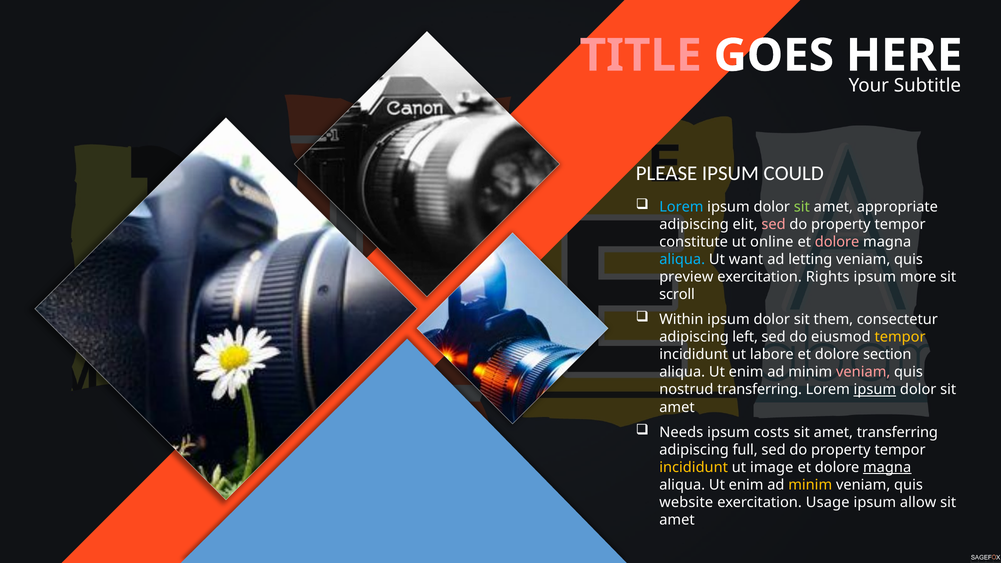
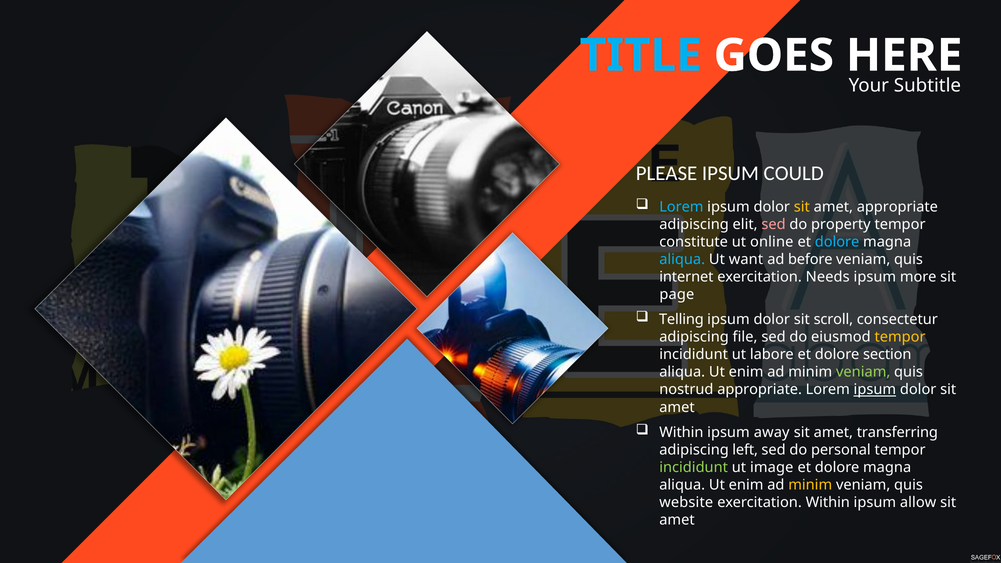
TITLE colour: pink -> light blue (641, 56)
sit colour: light green -> yellow (802, 207)
dolore colour: pink -> light blue (837, 242)
letting: letting -> before (810, 260)
preview: preview -> internet (686, 277)
Rights: Rights -> Needs (828, 277)
scroll: scroll -> page (677, 295)
Within: Within -> Telling (681, 320)
them: them -> scroll (833, 320)
left: left -> file (745, 337)
veniam colour: pink -> light green (863, 372)
nostrud transferring: transferring -> appropriate (760, 390)
Needs: Needs -> Within (681, 432)
costs: costs -> away (772, 432)
full: full -> left (745, 450)
property: property -> personal (841, 450)
incididunt colour: yellow -> light green (694, 467)
magna underline: present -> none (887, 467)
exercitation Usage: Usage -> Within (828, 502)
